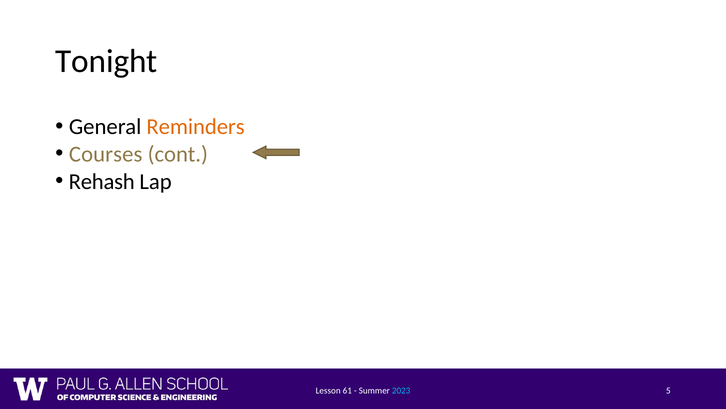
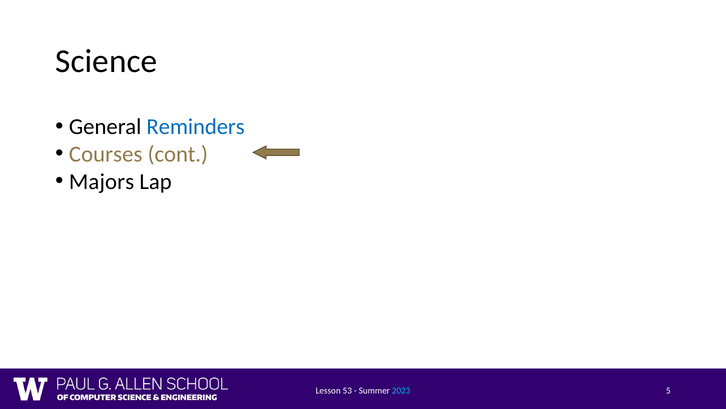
Tonight: Tonight -> Science (106, 61)
Reminders colour: orange -> blue (196, 127)
Rehash: Rehash -> Majors (102, 181)
61: 61 -> 53 (347, 390)
